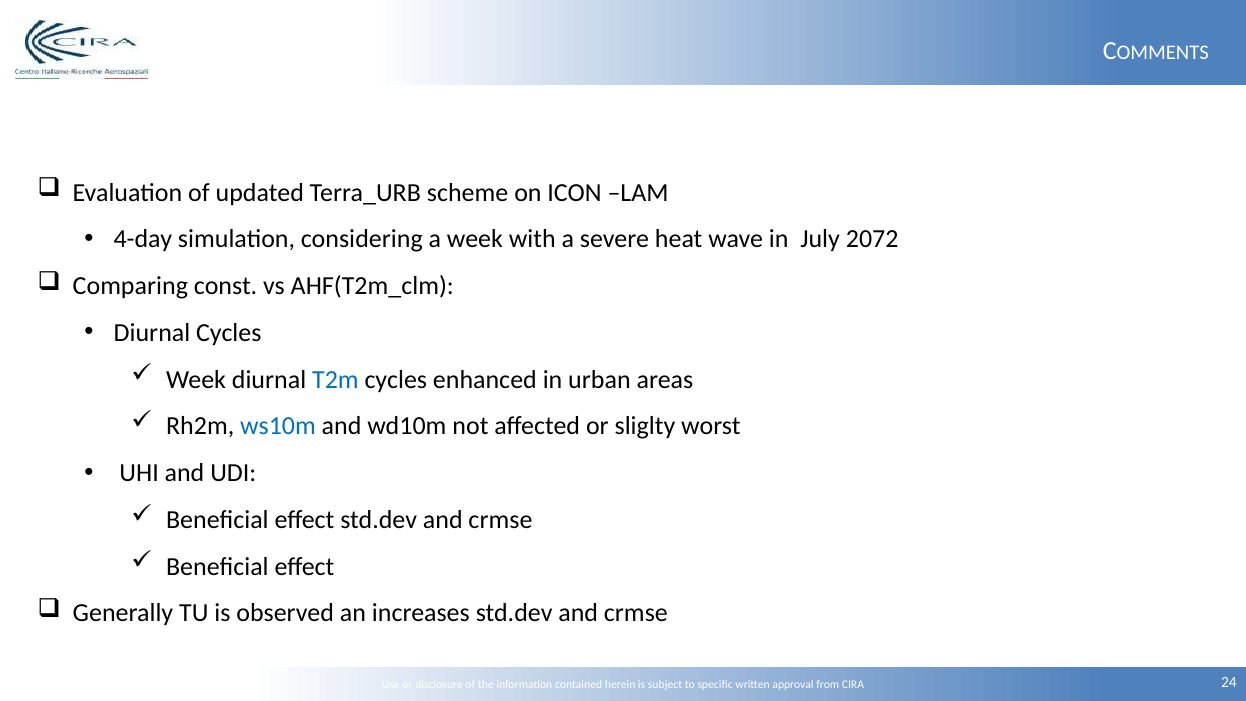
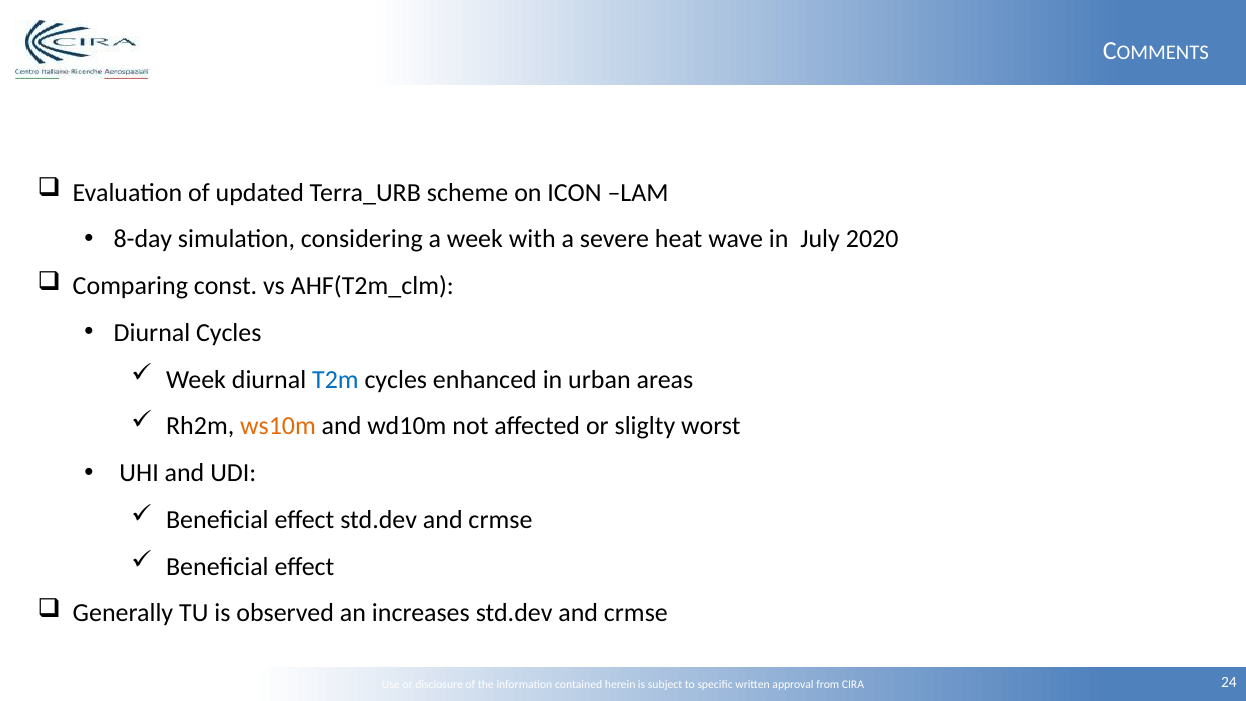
4-day: 4-day -> 8-day (143, 239)
2072: 2072 -> 2020 (872, 239)
ws10m colour: blue -> orange (278, 426)
